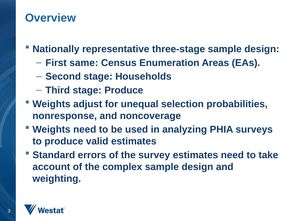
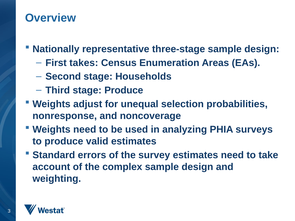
same: same -> takes (84, 63)
